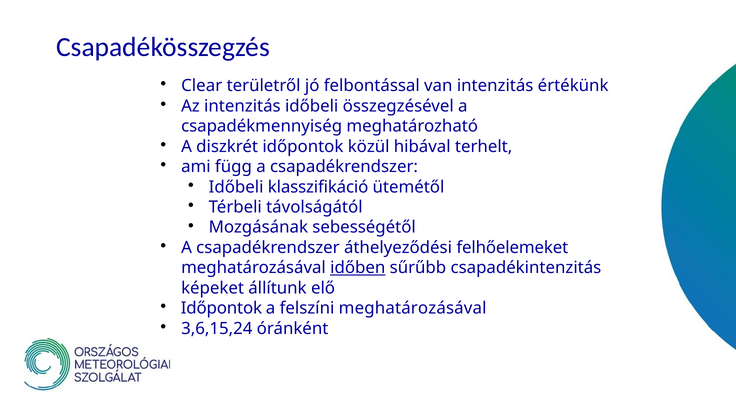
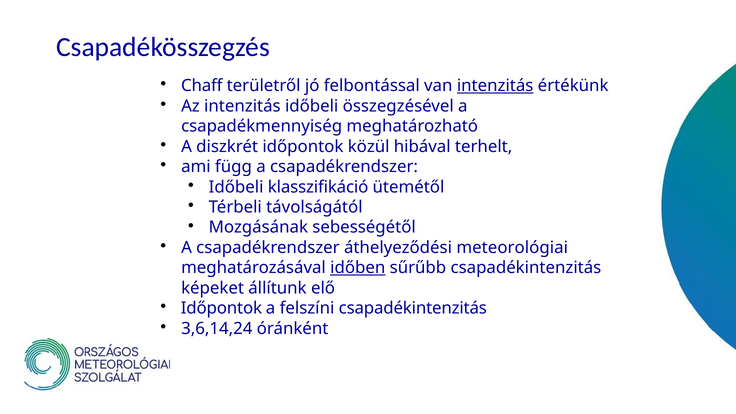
Clear: Clear -> Chaff (202, 86)
intenzitás underline: none -> present (495, 86)
felhőelemeket: felhőelemeket -> meteorológiai (512, 248)
felszíni meghatározásával: meghatározásával -> csapadékintenzitás (413, 308)
3,6,15,24: 3,6,15,24 -> 3,6,14,24 (217, 329)
